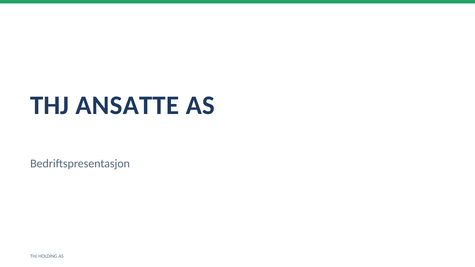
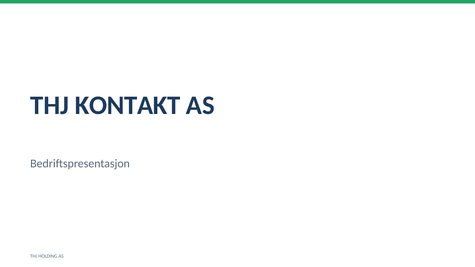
ANSATTE: ANSATTE -> KONTAKT (128, 105)
